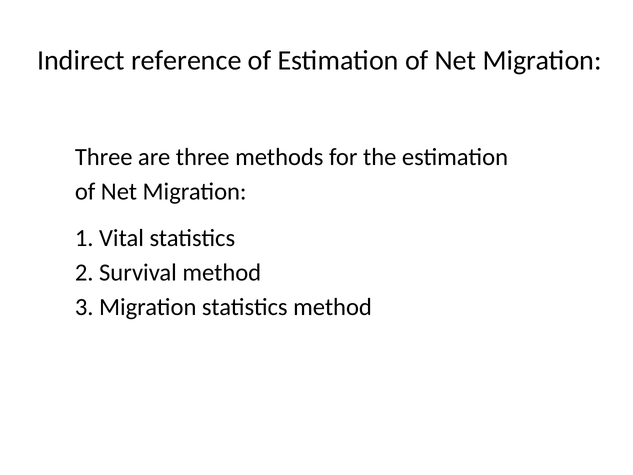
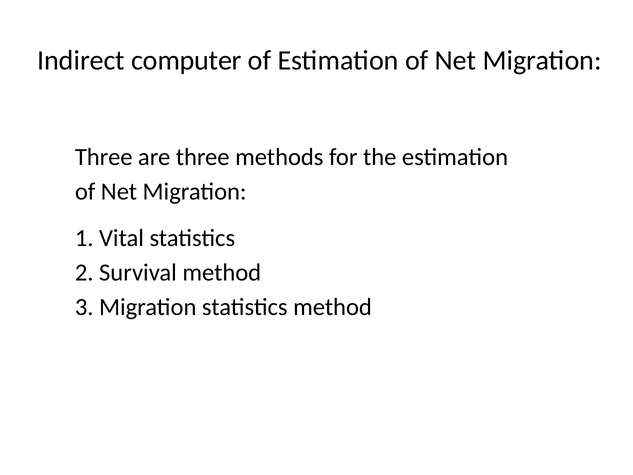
reference: reference -> computer (186, 61)
